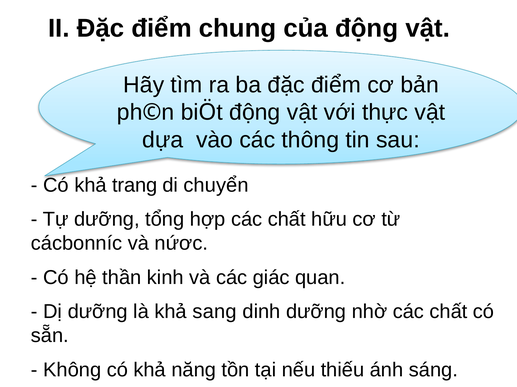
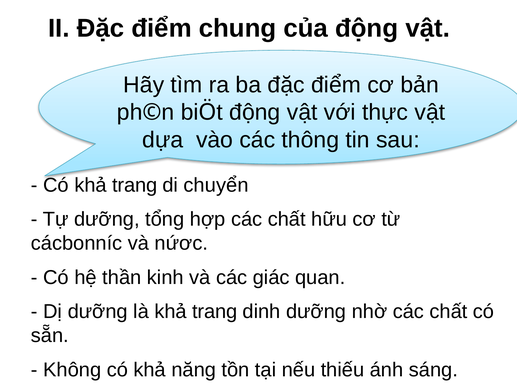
là khả sang: sang -> trang (215, 312)
